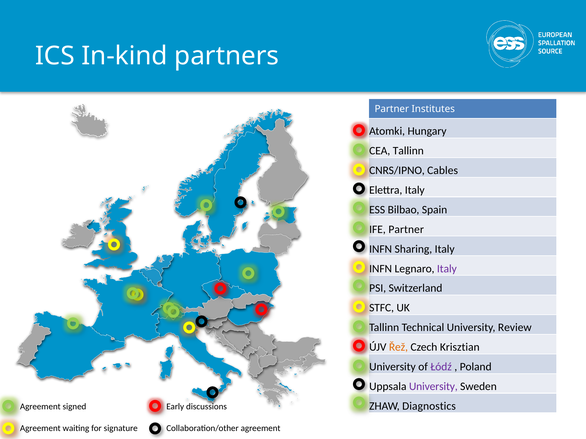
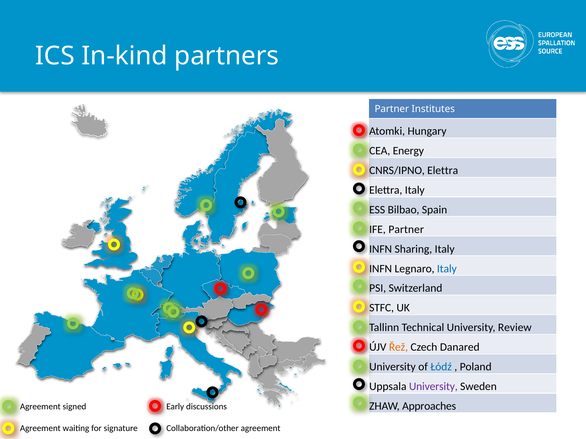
Tallinn: Tallinn -> Energy (408, 151)
Cables: Cables -> Elettra (443, 171)
Italy colour: purple -> blue (447, 269)
Krisztian: Krisztian -> Danared (460, 348)
Łódź colour: purple -> blue (441, 367)
Diagnostics: Diagnostics -> Approaches (429, 406)
